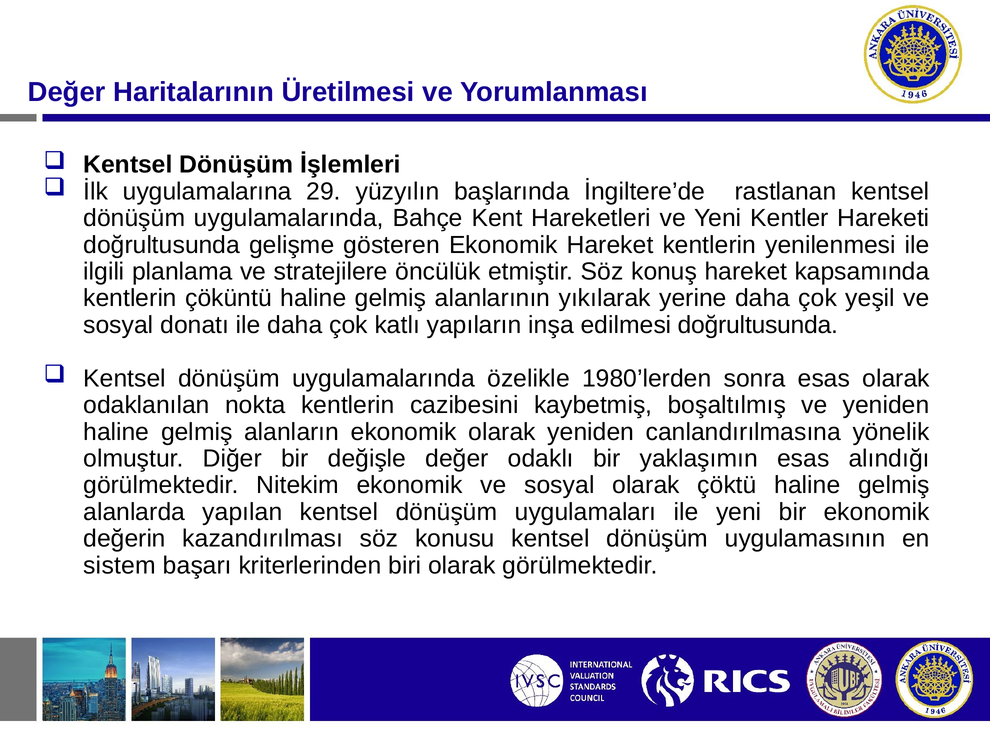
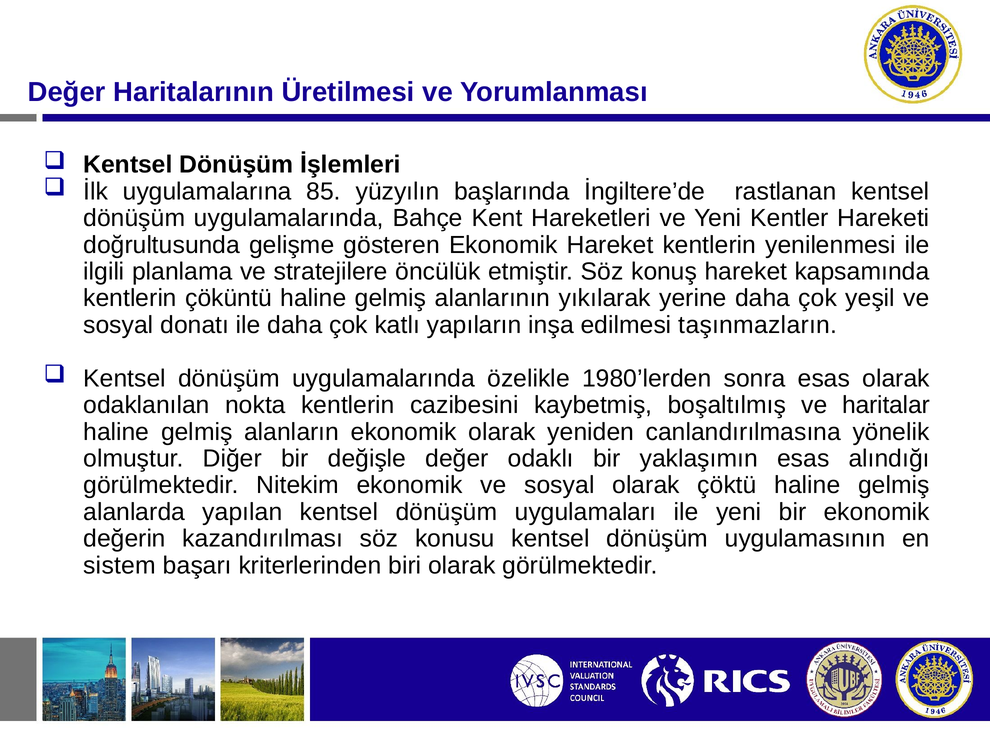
29: 29 -> 85 (324, 192)
edilmesi doğrultusunda: doğrultusunda -> taşınmazların (758, 325)
ve yeniden: yeniden -> haritalar (886, 405)
